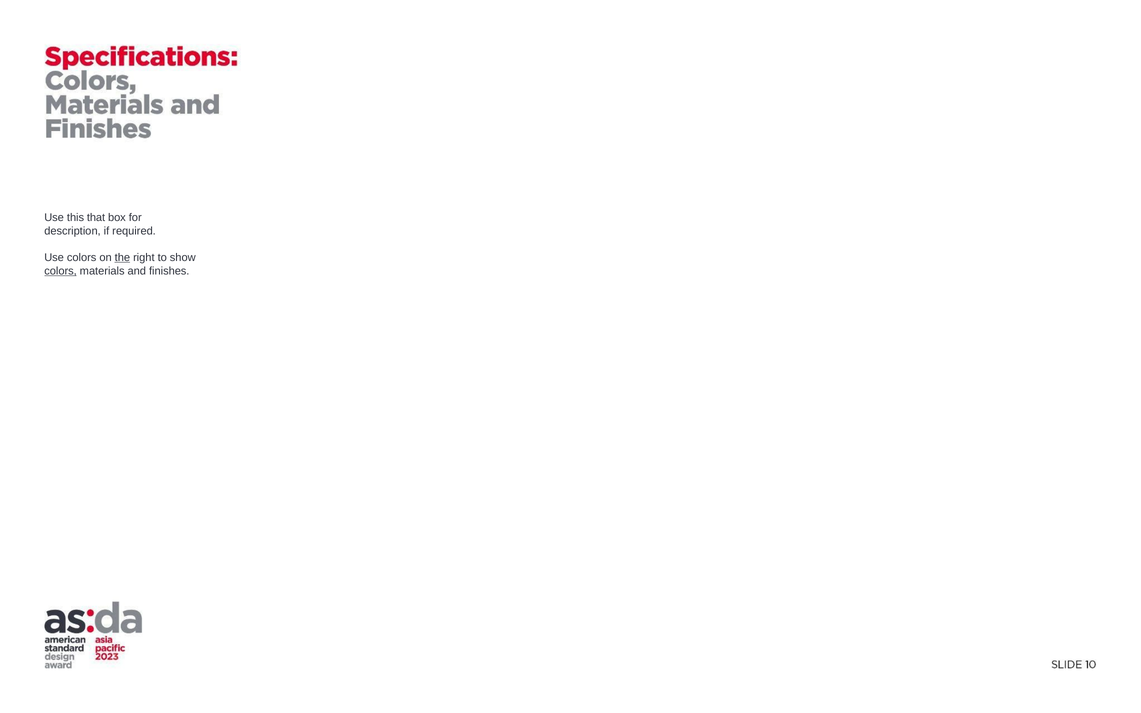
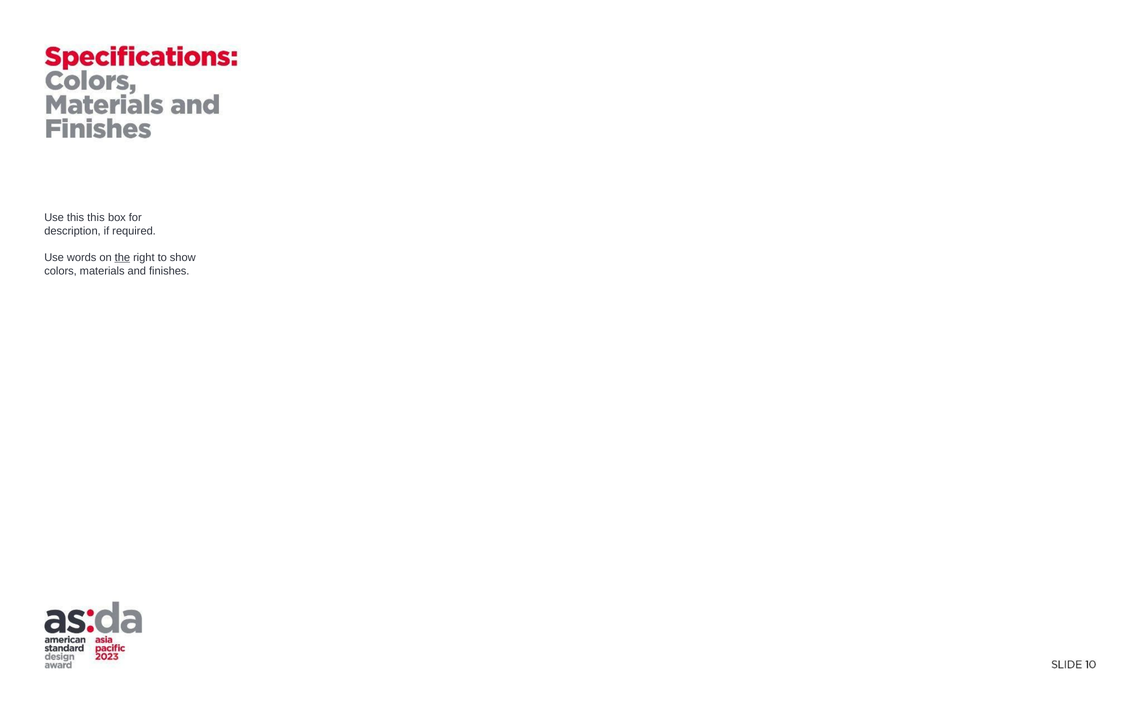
this that: that -> this (96, 218)
Use colors: colors -> words (82, 258)
colors underline: present -> none (61, 271)
